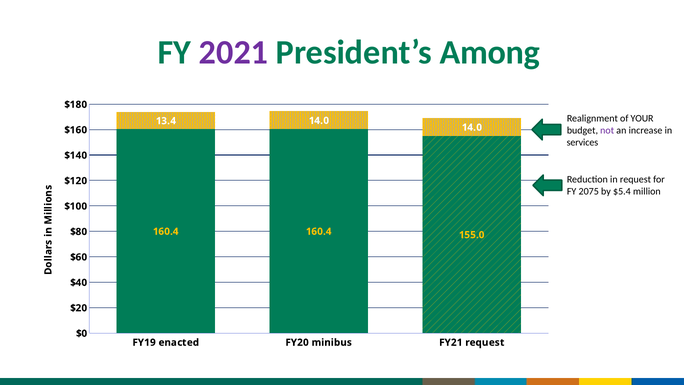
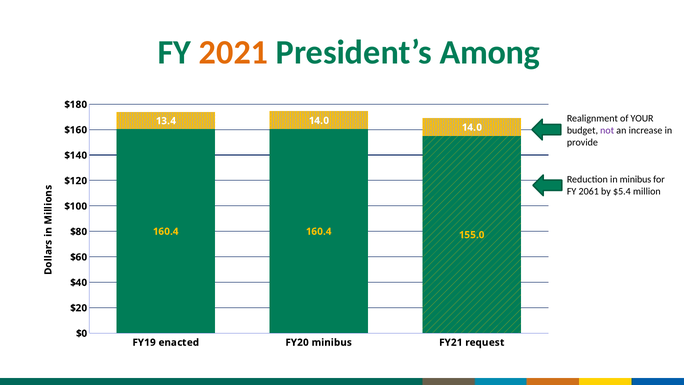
2021 colour: purple -> orange (234, 53)
services: services -> provide (582, 142)
in request: request -> minibus (635, 179)
2075: 2075 -> 2061 (589, 191)
